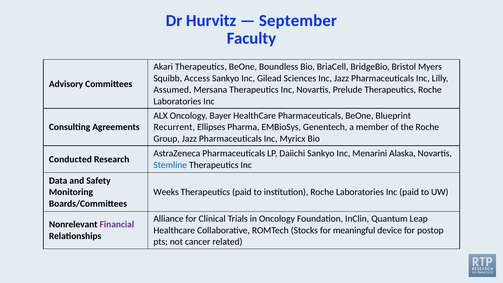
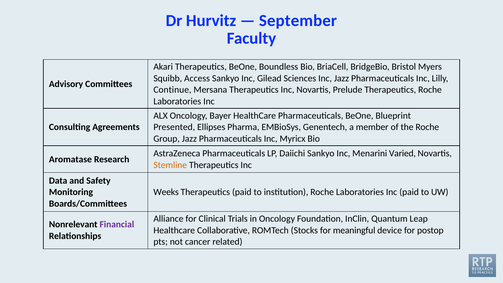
Assumed: Assumed -> Continue (172, 90)
Recurrent: Recurrent -> Presented (174, 127)
Alaska: Alaska -> Varied (402, 153)
Conducted: Conducted -> Aromatase (70, 159)
Stemline colour: blue -> orange (170, 165)
